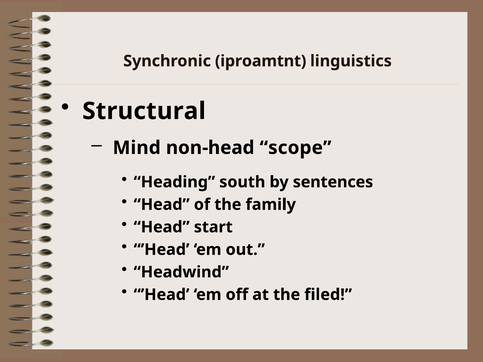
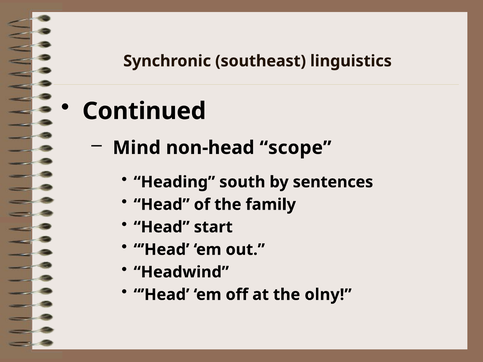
iproamtnt: iproamtnt -> southeast (261, 61)
Structural: Structural -> Continued (144, 111)
filed: filed -> olny (328, 295)
